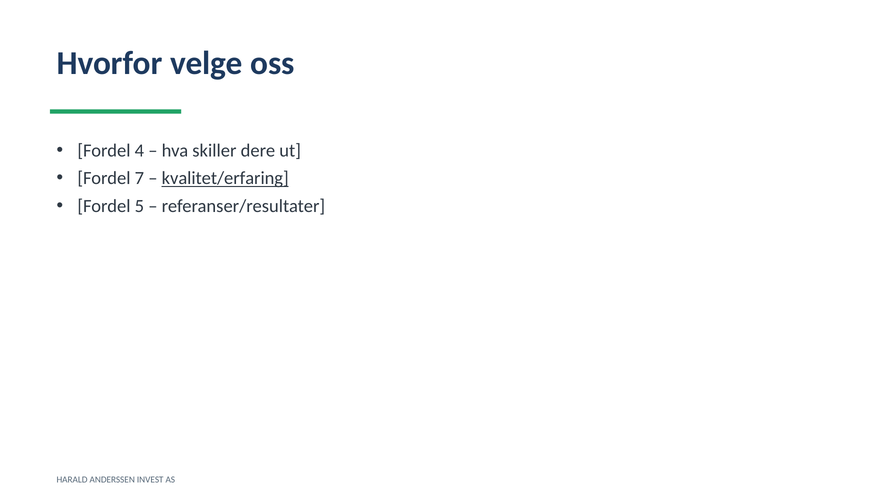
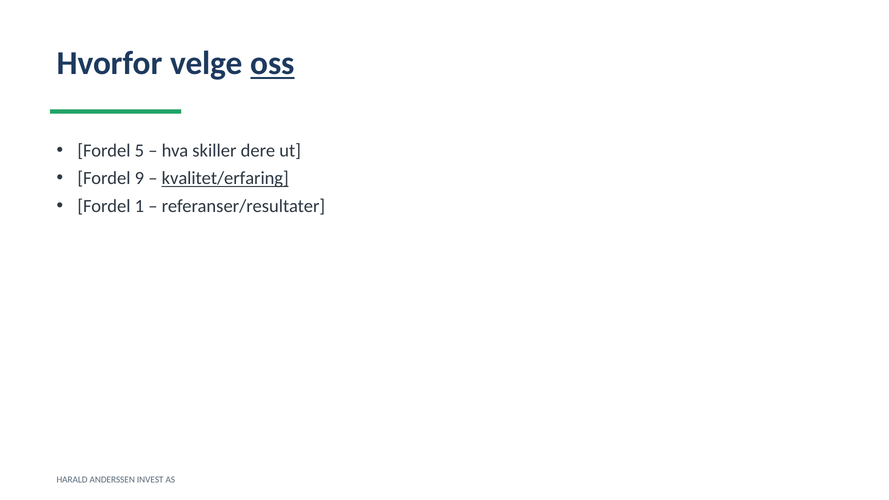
oss underline: none -> present (272, 63)
4: 4 -> 5 (139, 151)
7: 7 -> 9 (139, 178)
5: 5 -> 1 (139, 206)
